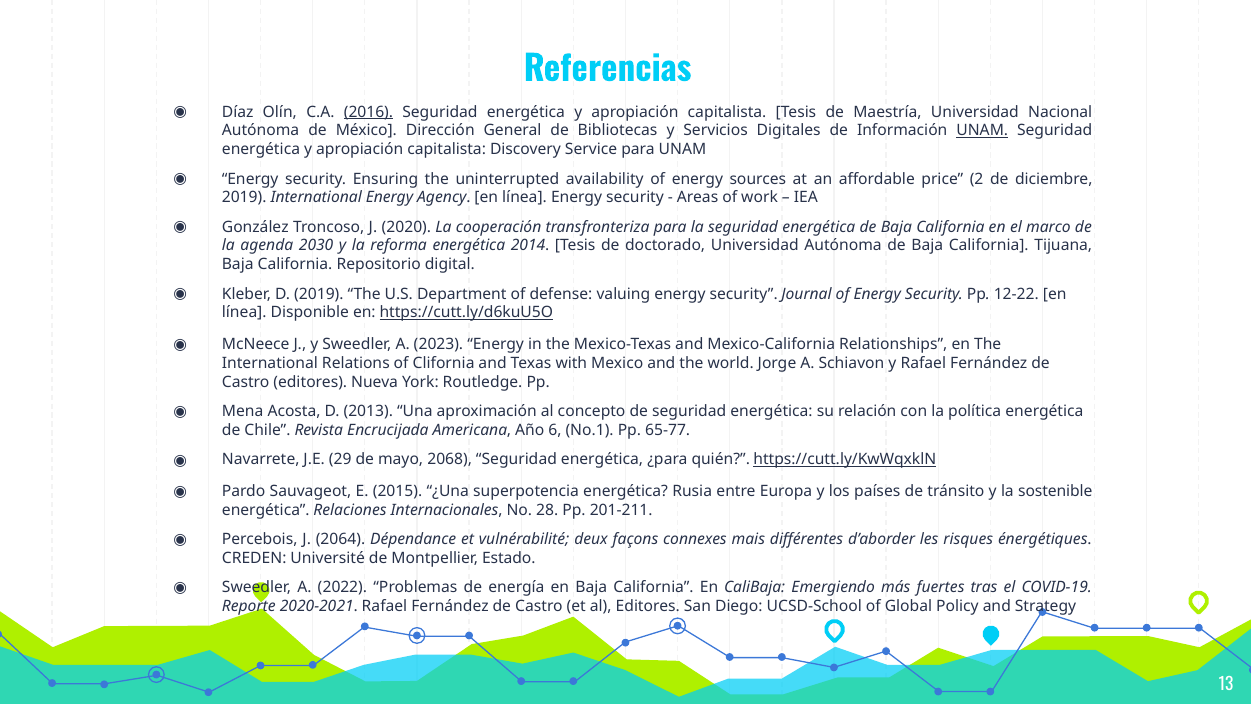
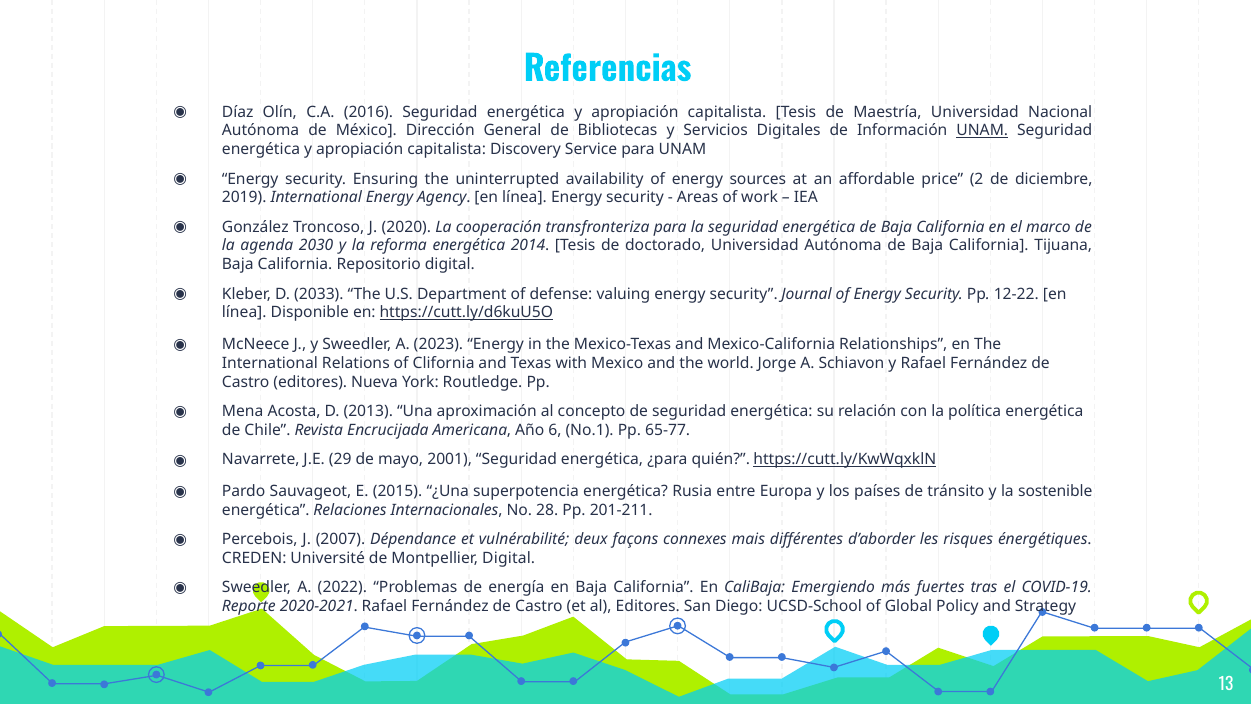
2016 underline: present -> none (368, 112)
D 2019: 2019 -> 2033 (319, 294)
2068: 2068 -> 2001 (450, 459)
2064: 2064 -> 2007 (341, 539)
Montpellier Estado: Estado -> Digital (509, 558)
